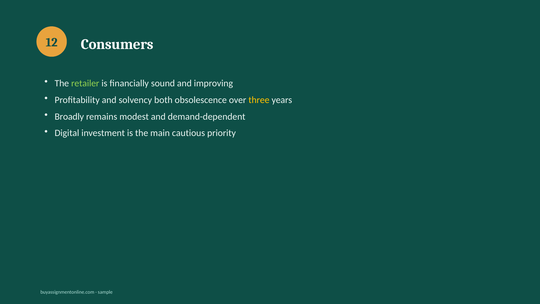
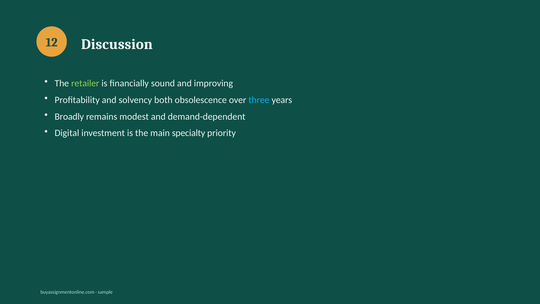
Consumers: Consumers -> Discussion (117, 44)
three colour: yellow -> light blue (259, 100)
cautious: cautious -> specialty (189, 133)
